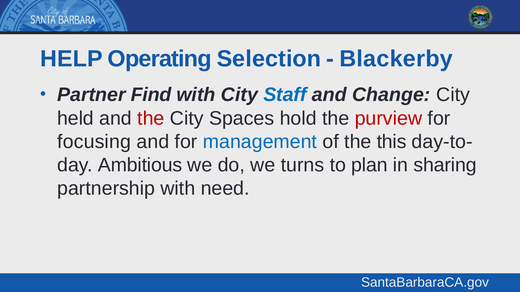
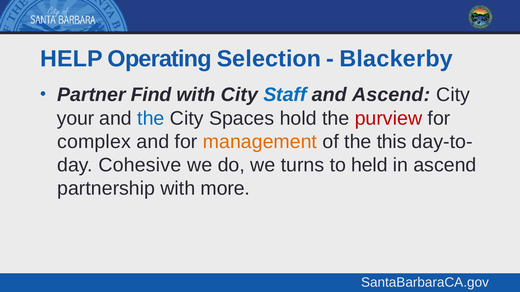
and Change: Change -> Ascend (391, 95)
held: held -> your (76, 118)
the colour: red -> blue (151, 118)
focusing: focusing -> complex (94, 142)
management colour: blue -> orange (260, 142)
Ambitious: Ambitious -> Cohesive (140, 165)
plan: plan -> held (369, 165)
in sharing: sharing -> ascend (445, 165)
need: need -> more (225, 189)
